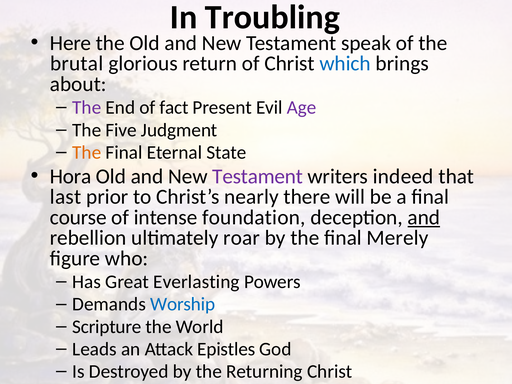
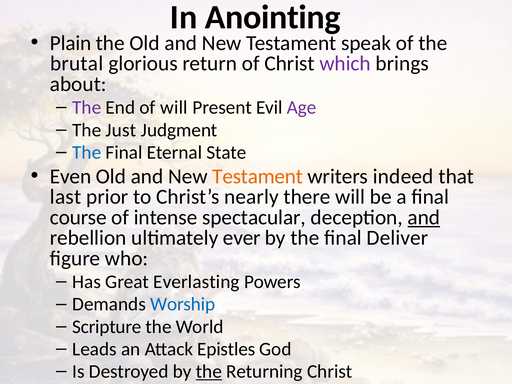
Troubling: Troubling -> Anointing (273, 17)
Here: Here -> Plain (71, 43)
which colour: blue -> purple (345, 64)
of fact: fact -> will (174, 108)
Five: Five -> Just (121, 130)
The colour: orange -> blue (87, 152)
Hora: Hora -> Even (71, 176)
Testament colour: purple -> orange (258, 176)
foundation: foundation -> spectacular (254, 217)
roar: roar -> ever (242, 238)
Merely: Merely -> Deliver (397, 238)
the underline: none -> present (209, 372)
